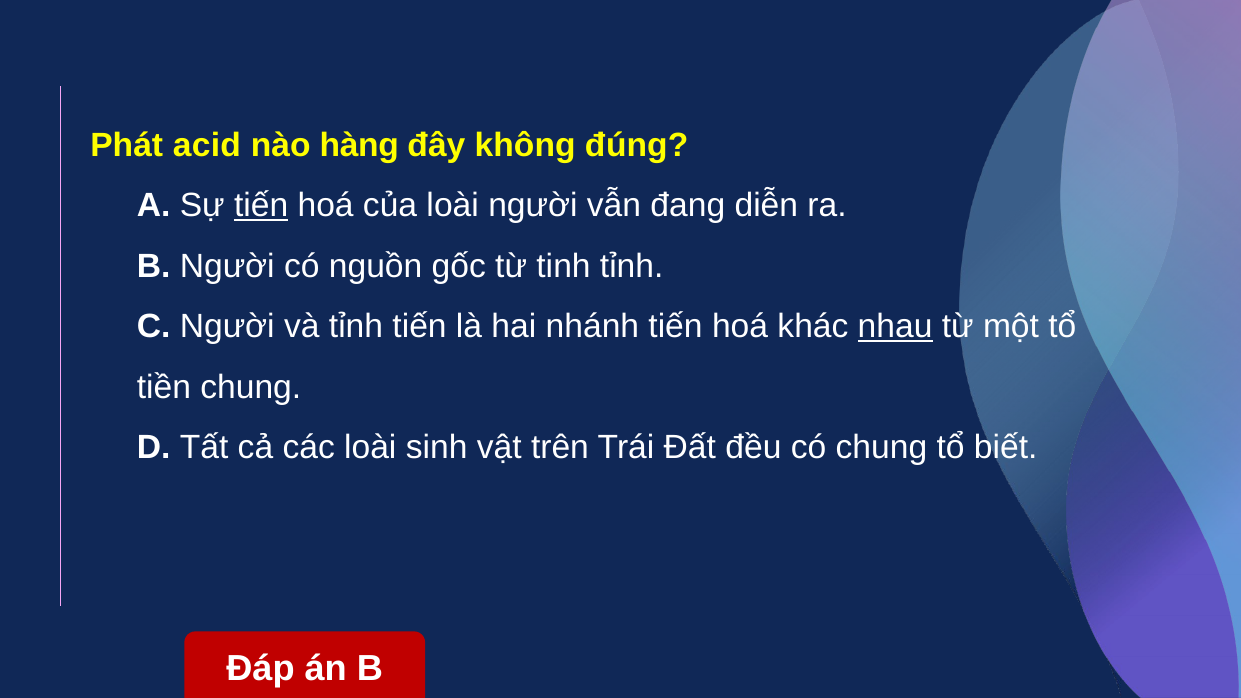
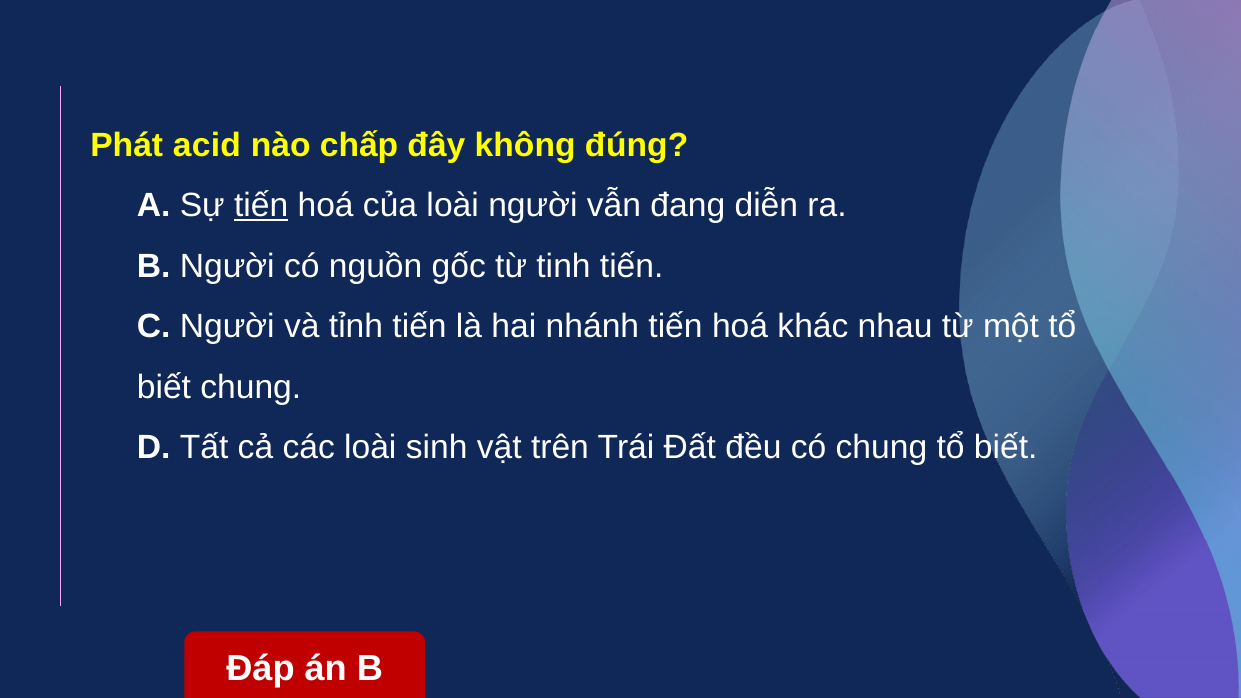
hàng: hàng -> chấp (359, 145)
tinh tỉnh: tỉnh -> tiến (632, 266)
nhau underline: present -> none (895, 327)
tiền: tiền -> biết (164, 387)
